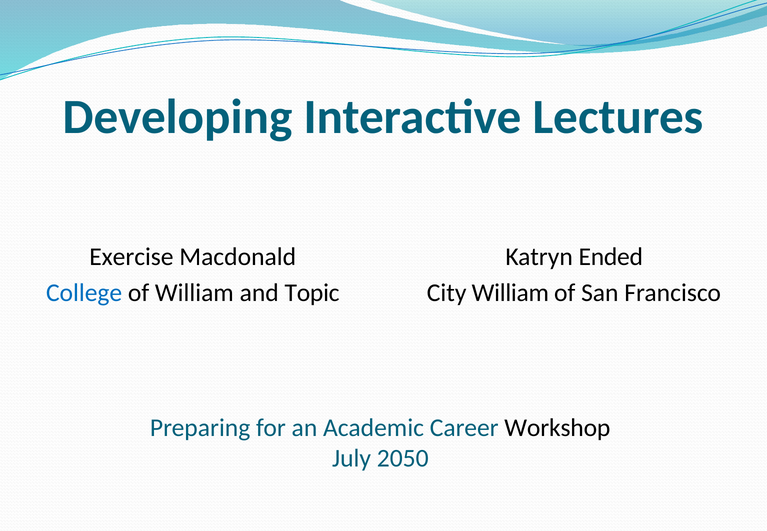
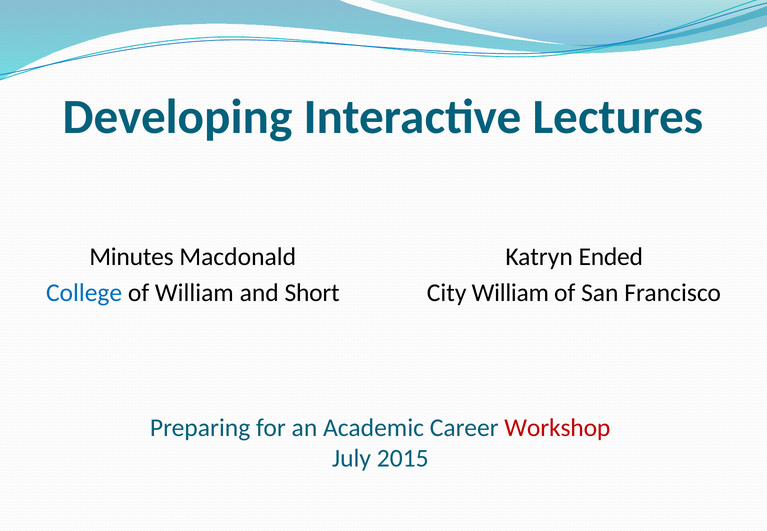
Exercise: Exercise -> Minutes (131, 257)
Topic: Topic -> Short (312, 293)
Workshop colour: black -> red (557, 428)
2050: 2050 -> 2015 (403, 459)
